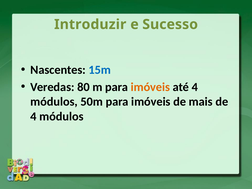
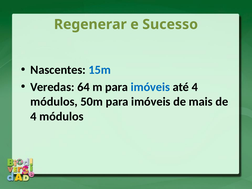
Introduzir: Introduzir -> Regenerar (90, 24)
80: 80 -> 64 (83, 87)
imóveis colour: orange -> blue (150, 87)
